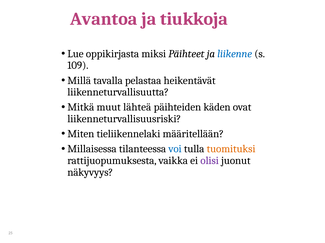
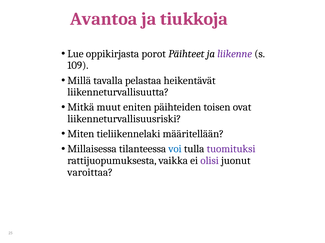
miksi: miksi -> porot (154, 54)
liikenne colour: blue -> purple (235, 54)
lähteä: lähteä -> eniten (137, 107)
käden: käden -> toisen (217, 107)
tuomituksi colour: orange -> purple (231, 149)
näkyvyys: näkyvyys -> varoittaa (90, 173)
